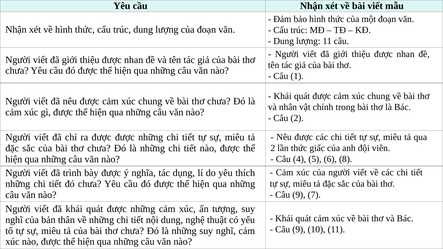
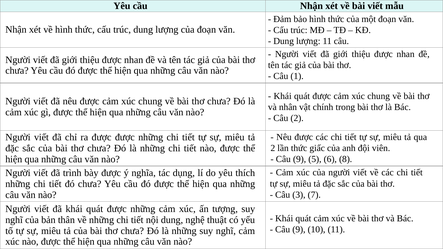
4: 4 -> 9 (300, 159)
9: 9 -> 3 (299, 195)
